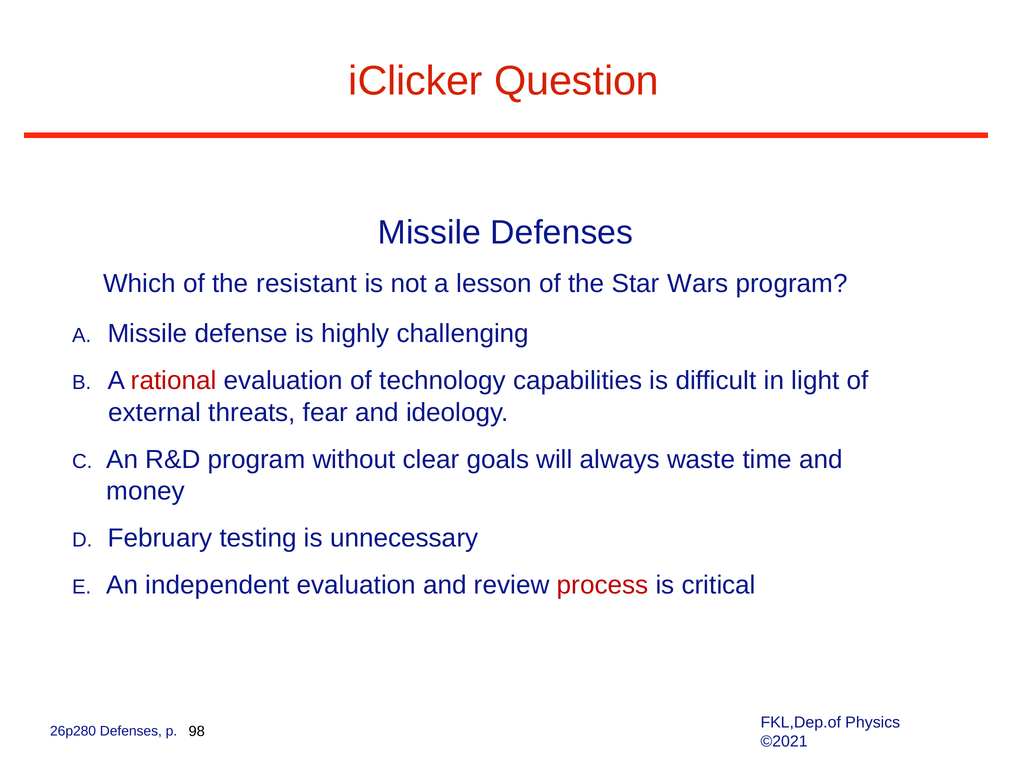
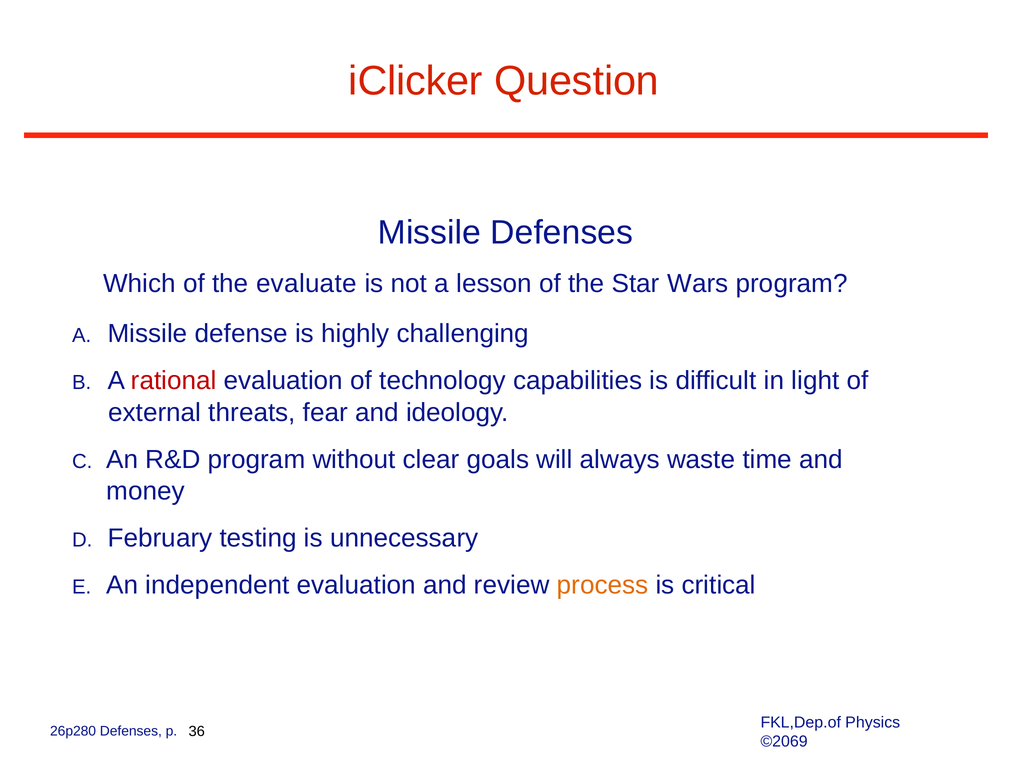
resistant: resistant -> evaluate (306, 284)
process colour: red -> orange (603, 585)
98: 98 -> 36 (197, 732)
©2021: ©2021 -> ©2069 (784, 742)
